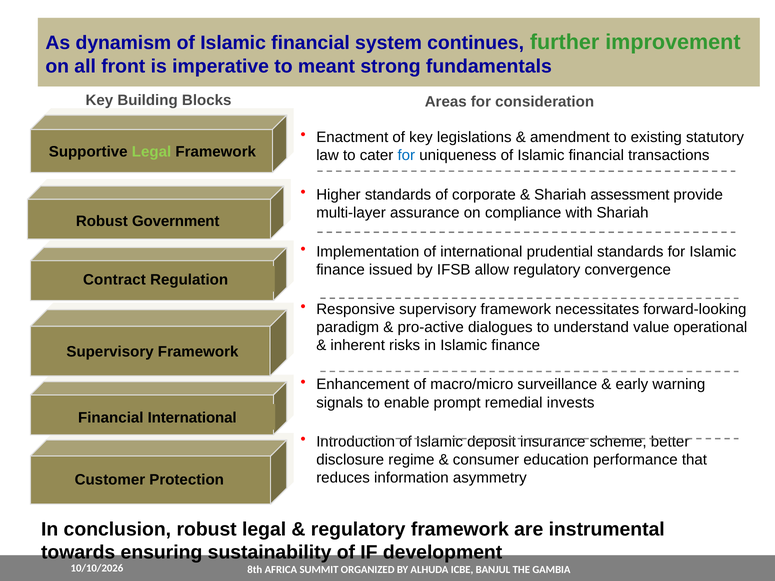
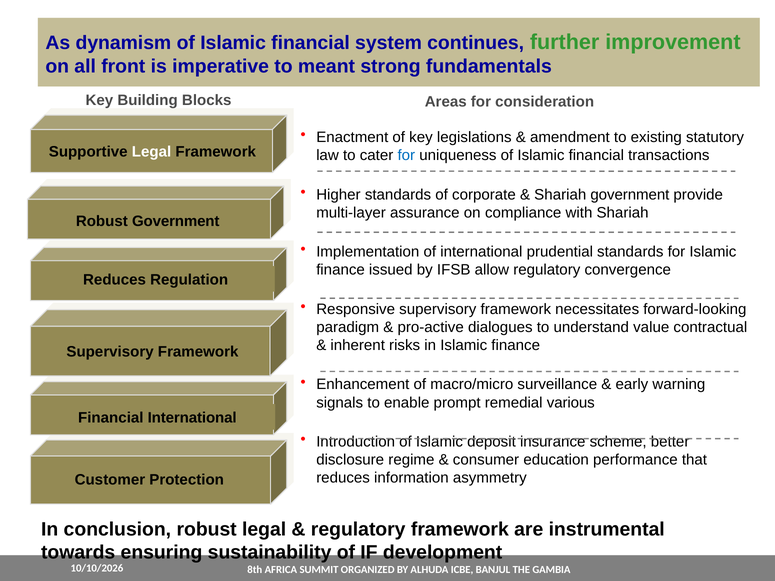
Legal colour: light green -> white (152, 152)
Shariah assessment: assessment -> government (630, 195)
Contract: Contract -> Reduces (115, 280)
operational: operational -> contractual (710, 327)
invests: invests -> various (571, 403)
